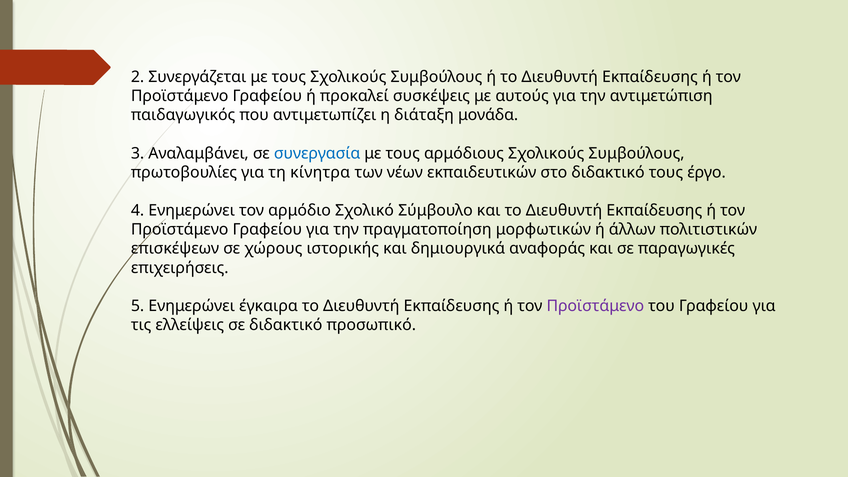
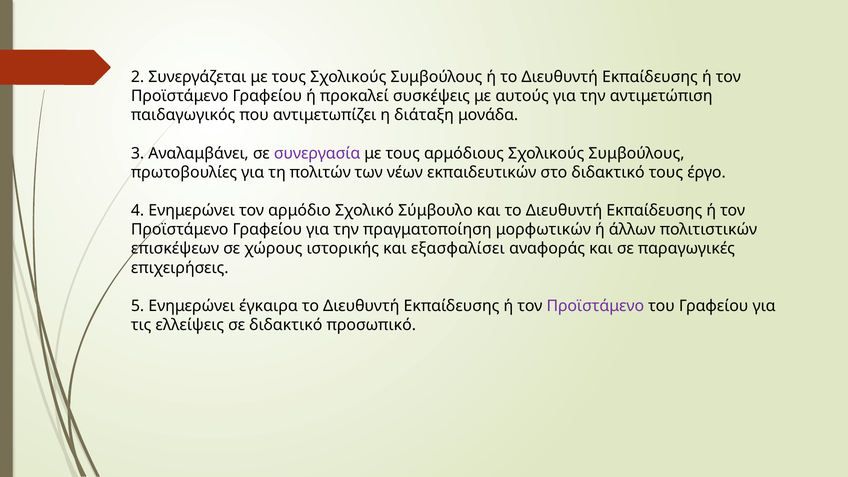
συνεργασία colour: blue -> purple (317, 153)
κίνητρα: κίνητρα -> πολιτών (320, 172)
δημιουργικά: δημιουργικά -> εξασφαλίσει (458, 249)
